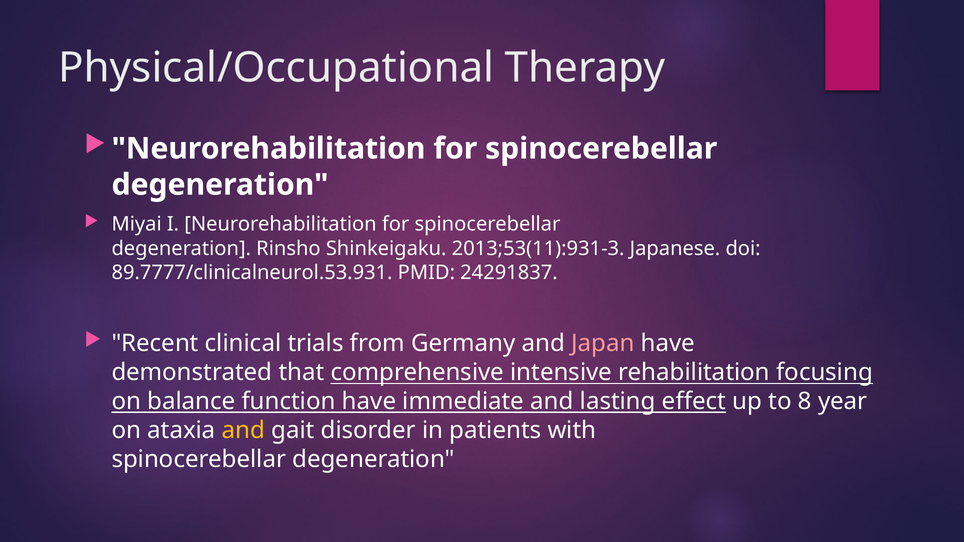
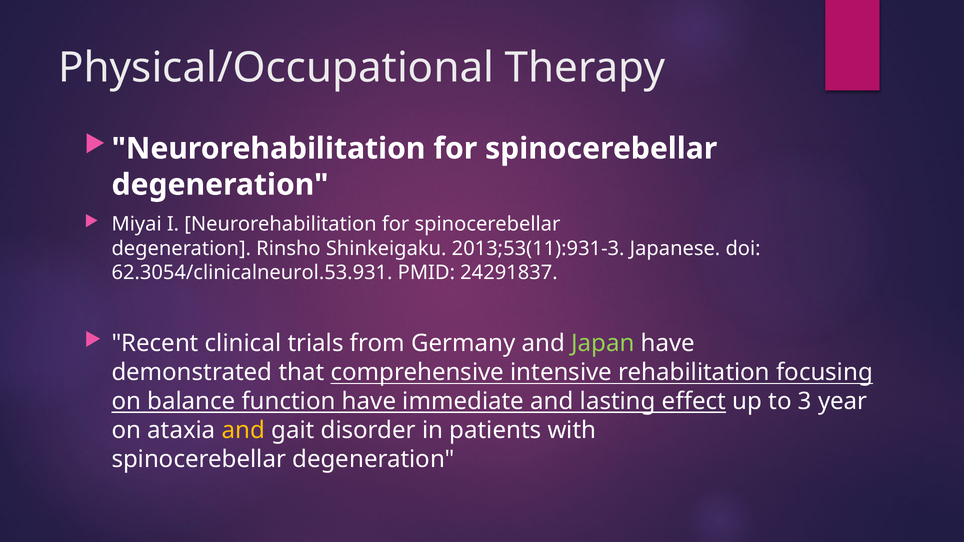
89.7777/clinicalneurol.53.931: 89.7777/clinicalneurol.53.931 -> 62.3054/clinicalneurol.53.931 (252, 273)
Japan colour: pink -> light green (603, 344)
8: 8 -> 3 (805, 402)
